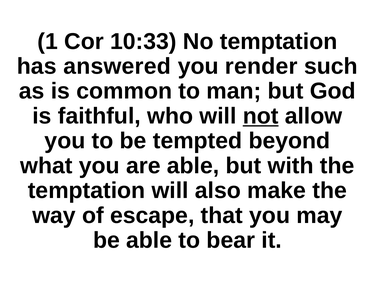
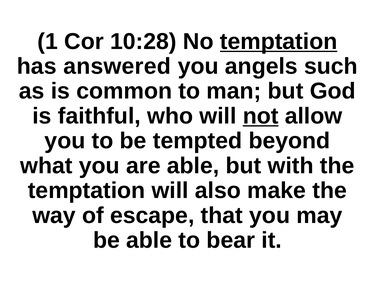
10:33: 10:33 -> 10:28 (143, 41)
temptation underline: none -> present (279, 41)
render: render -> angels (261, 66)
